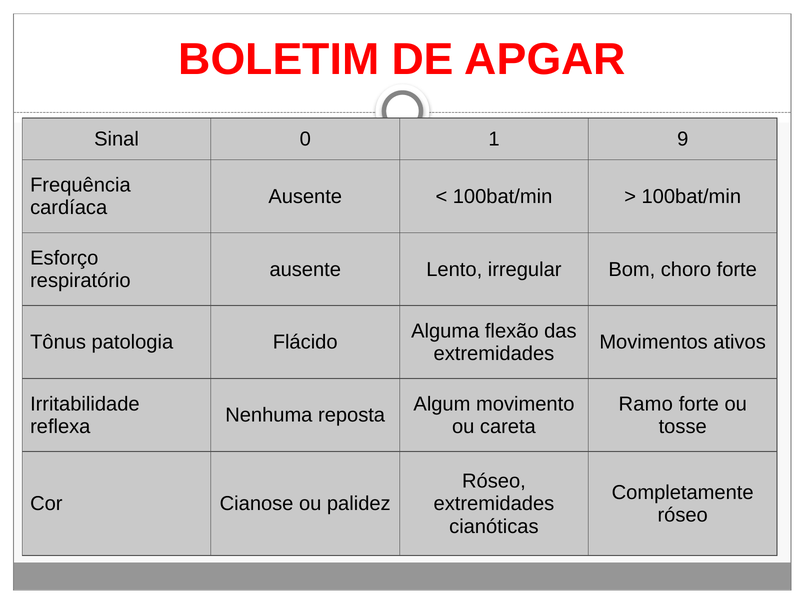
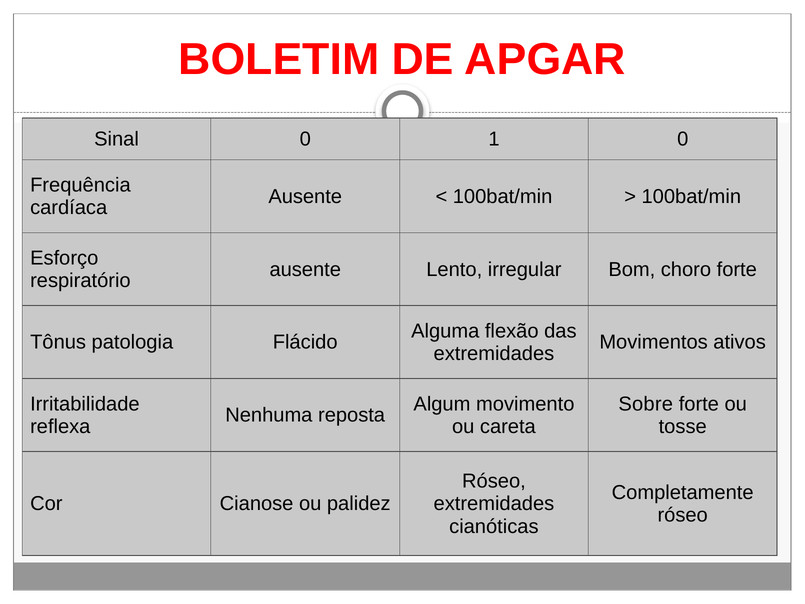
1 9: 9 -> 0 (683, 139)
Ramo: Ramo -> Sobre (646, 404)
